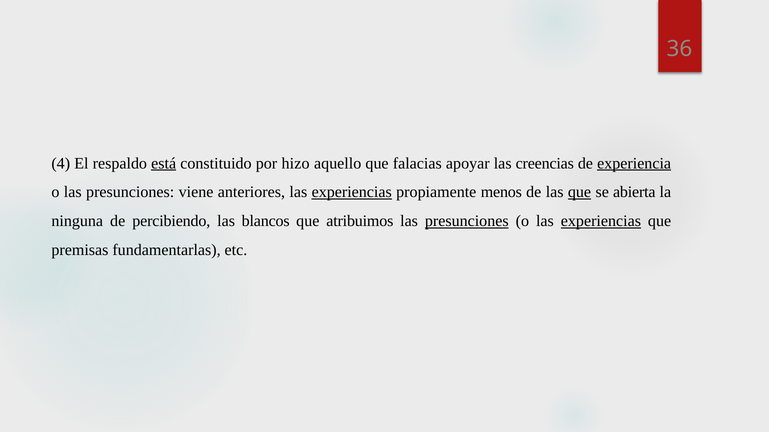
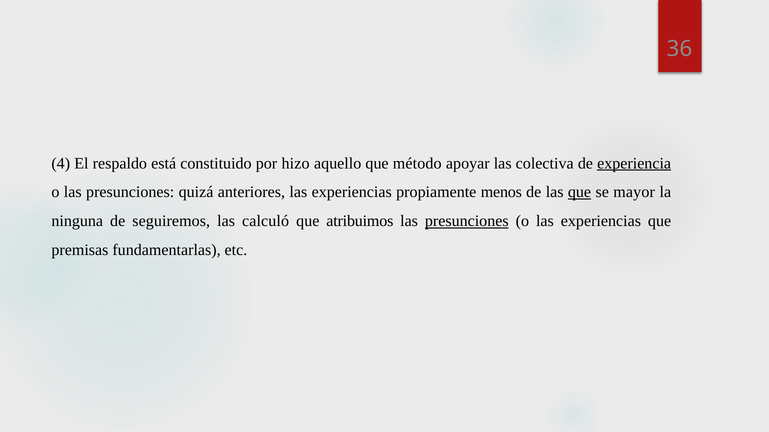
está underline: present -> none (164, 164)
falacias: falacias -> método (417, 164)
creencias: creencias -> colectiva (545, 164)
viene: viene -> quizá (196, 192)
experiencias underline: present -> none (352, 192)
abierta: abierta -> mayor (634, 192)
percibiendo: percibiendo -> seguiremos (171, 221)
blancos: blancos -> calculó (266, 221)
experiencias underline: present -> none (601, 221)
